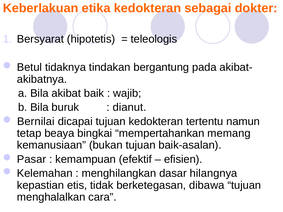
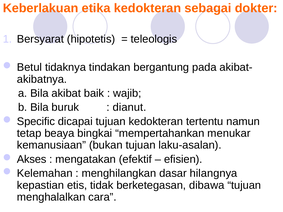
Bernilai: Bernilai -> Specific (36, 122)
memang: memang -> menukar (229, 133)
baik-asalan: baik-asalan -> laku-asalan (190, 145)
Pasar: Pasar -> Akses (32, 159)
kemampuan: kemampuan -> mengatakan (86, 159)
